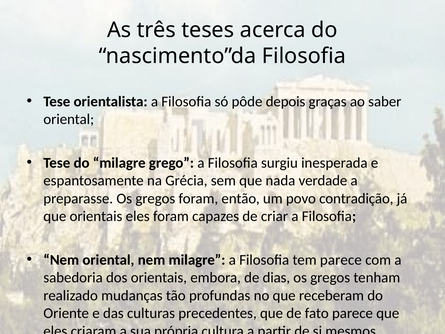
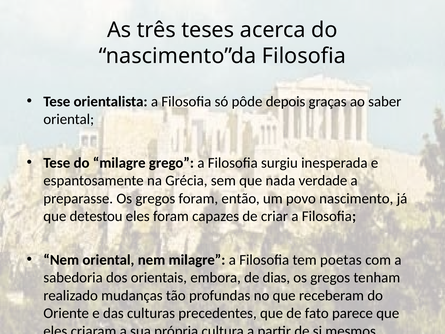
contradição: contradição -> nascimento (356, 198)
que orientais: orientais -> detestou (96, 216)
tem parece: parece -> poetas (341, 260)
